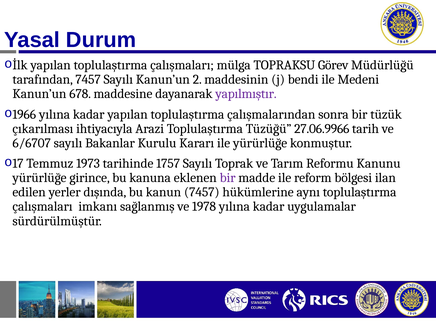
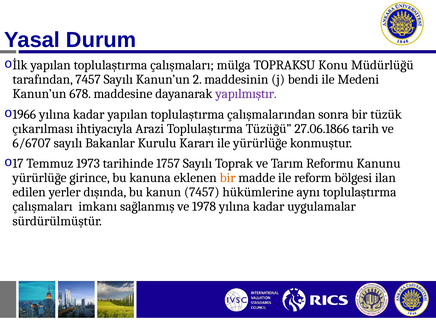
Görev: Görev -> Konu (333, 65)
27.06.9966: 27.06.9966 -> 27.06.1866 (322, 129)
bir colour: purple -> orange (228, 178)
